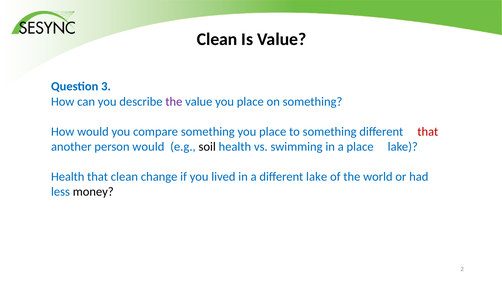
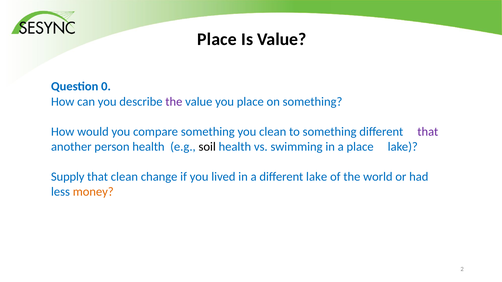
Clean: Clean -> Place (217, 39)
3: 3 -> 0 (106, 87)
something you place: place -> clean (273, 132)
that colour: red -> purple (428, 132)
person would: would -> health (148, 147)
Health: Health -> Supply (68, 177)
money colour: black -> orange (93, 192)
